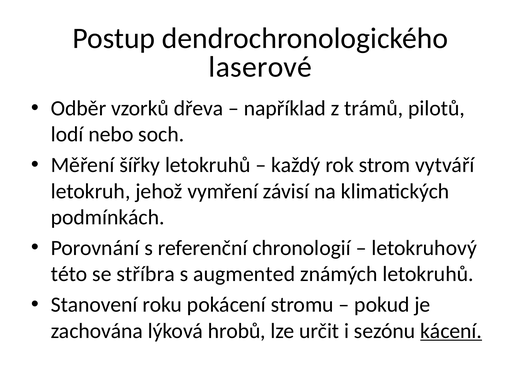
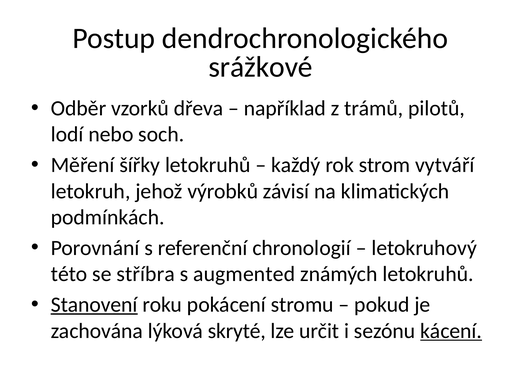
laserové: laserové -> srážkové (261, 67)
vymření: vymření -> výrobků (223, 191)
Stanovení underline: none -> present (94, 305)
hrobů: hrobů -> skryté (237, 331)
